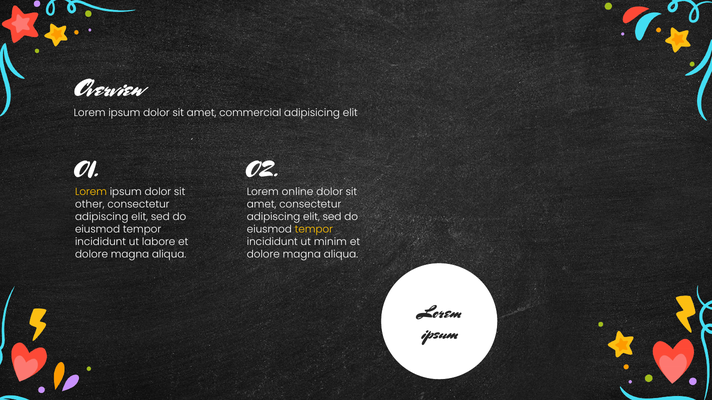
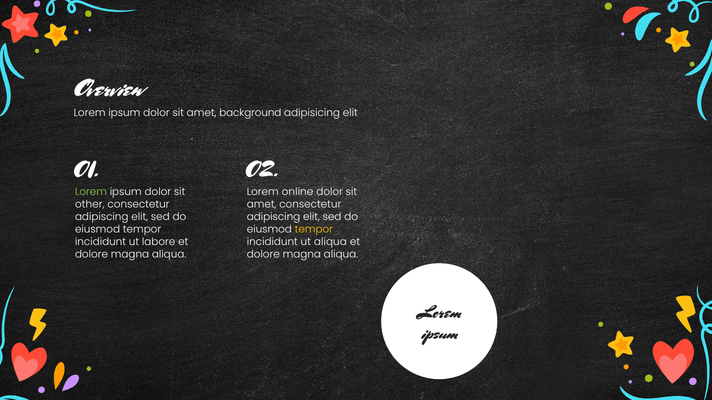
commercial: commercial -> background (250, 113)
Lorem colour: yellow -> light green (91, 192)
ut minim: minim -> aliqua (330, 242)
